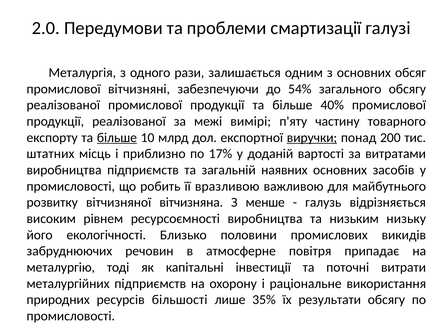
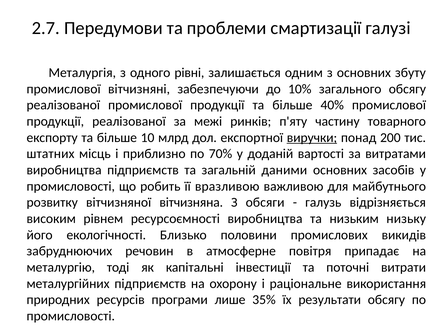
2.0: 2.0 -> 2.7 (46, 28)
рази: рази -> рівні (189, 73)
обсяг: обсяг -> збуту (410, 73)
54%: 54% -> 10% (300, 89)
вимірі: вимірі -> ринків (251, 121)
більше underline: present -> none (117, 138)
17%: 17% -> 70% (221, 154)
наявних: наявних -> даними (284, 170)
менше: менше -> обсяги (265, 203)
більшості: більшості -> програми (180, 300)
